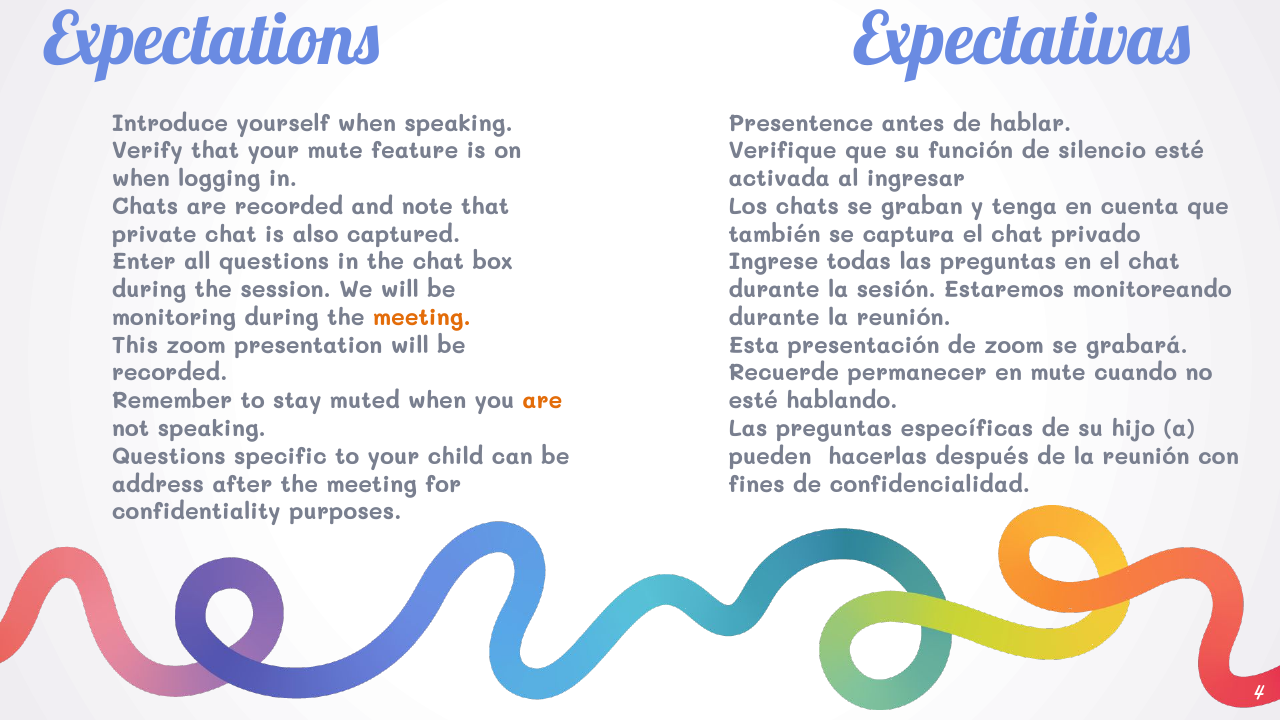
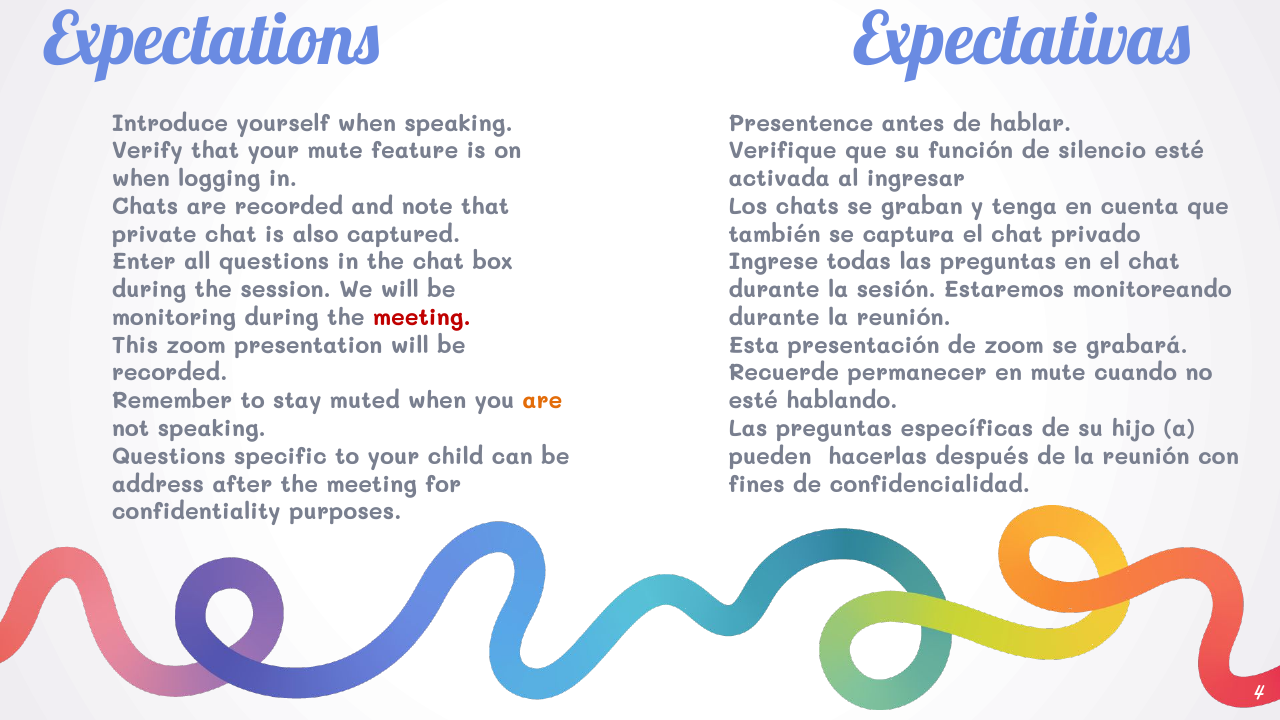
meeting colour: orange -> red (422, 318)
